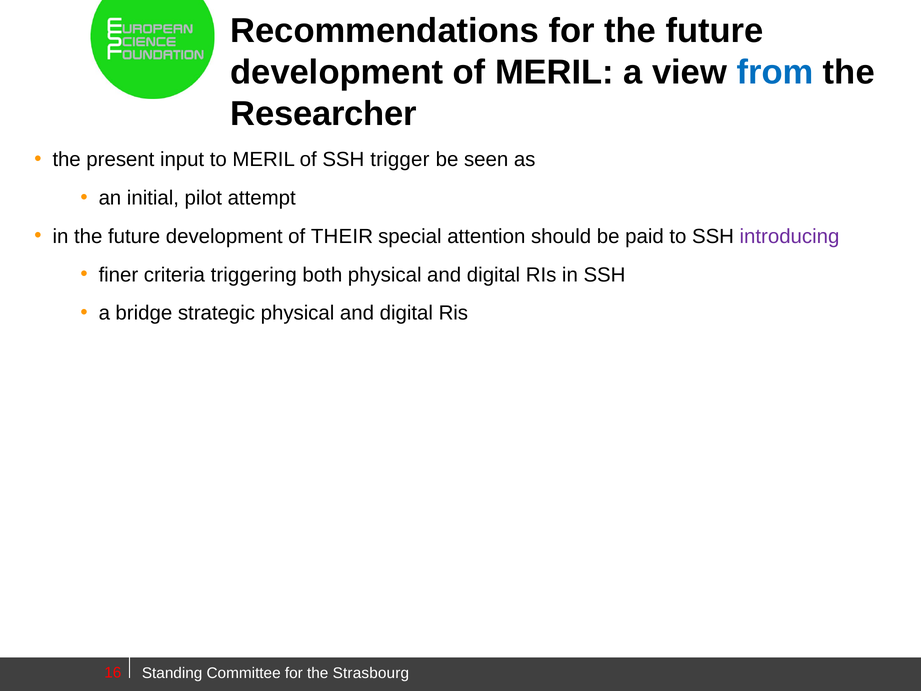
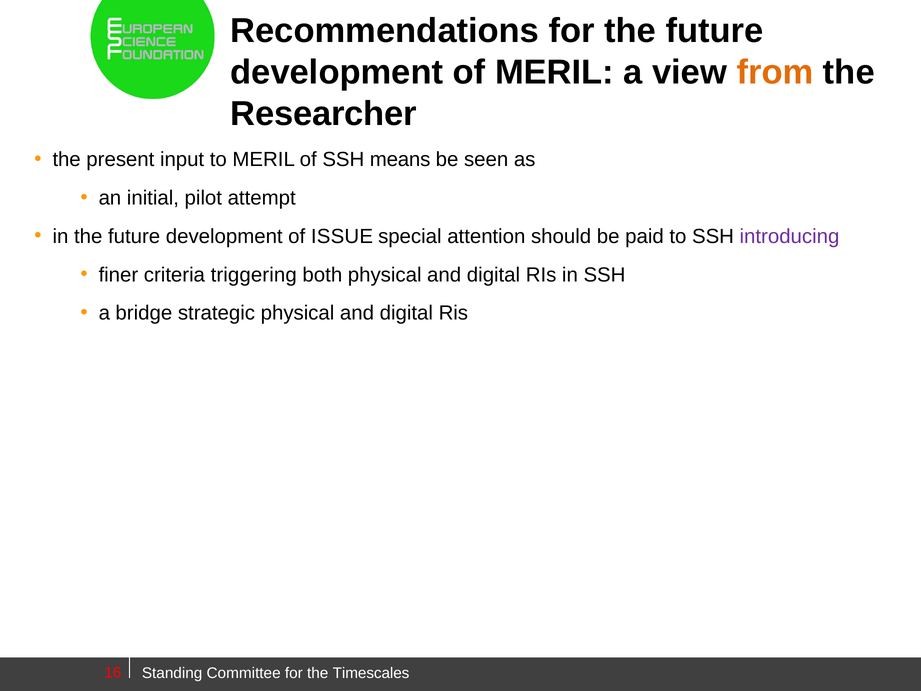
from colour: blue -> orange (775, 72)
trigger: trigger -> means (400, 160)
THEIR: THEIR -> ISSUE (342, 236)
Strasbourg: Strasbourg -> Timescales (371, 673)
